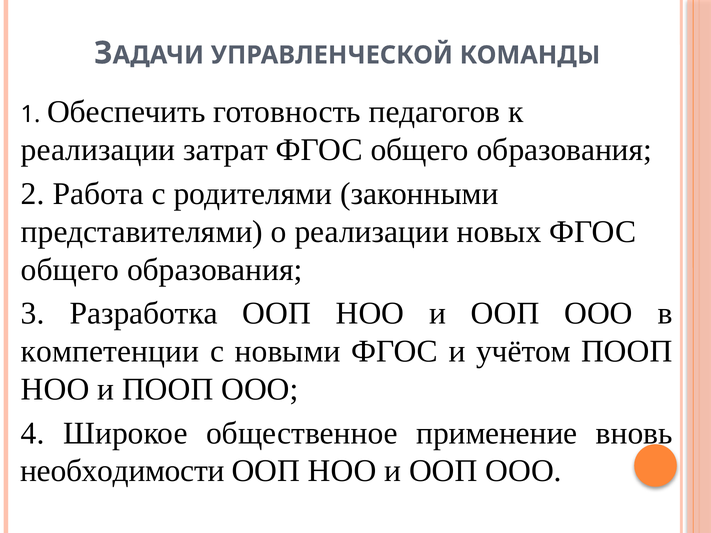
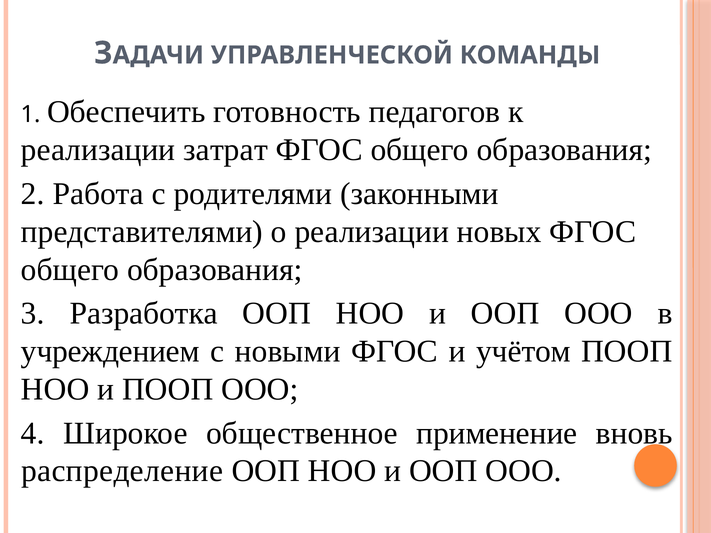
компетенции: компетенции -> учреждением (110, 352)
необходимости: необходимости -> распределение (122, 471)
